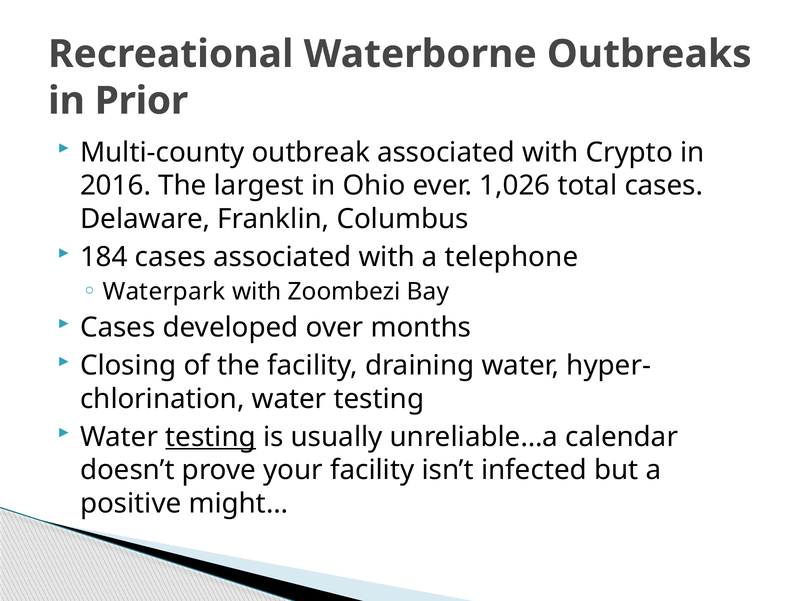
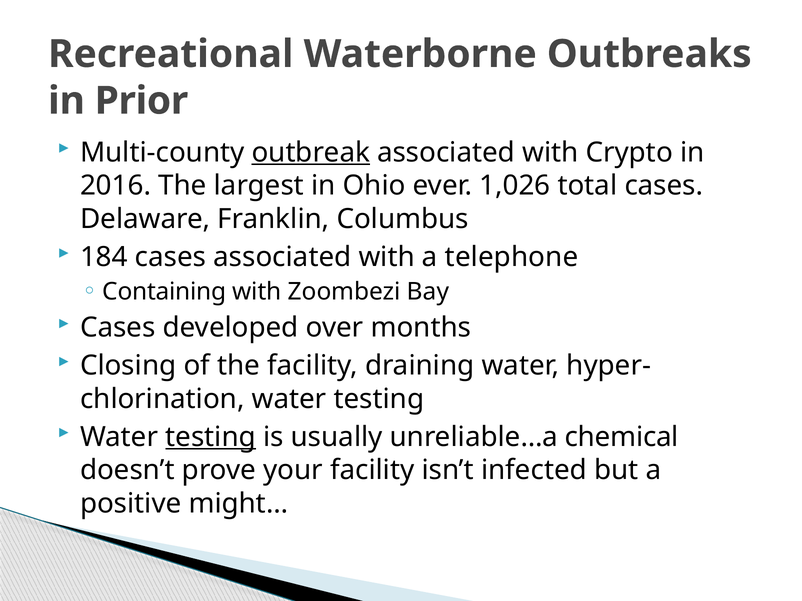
outbreak underline: none -> present (311, 153)
Waterpark: Waterpark -> Containing (164, 292)
calendar: calendar -> chemical (622, 437)
